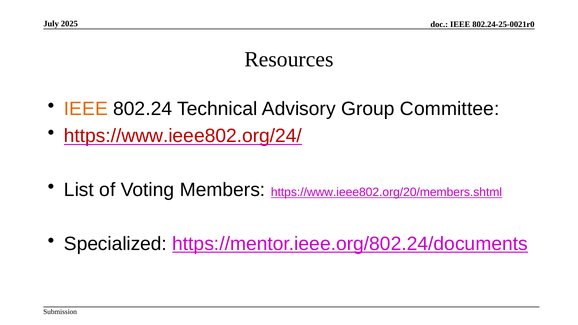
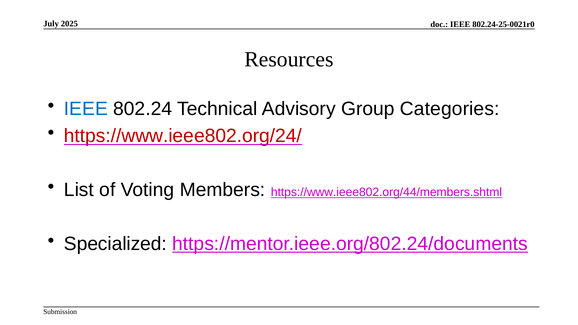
IEEE colour: orange -> blue (86, 109)
Committee: Committee -> Categories (450, 109)
https://www.ieee802.org/20/members.shtml: https://www.ieee802.org/20/members.shtml -> https://www.ieee802.org/44/members.shtml (386, 192)
